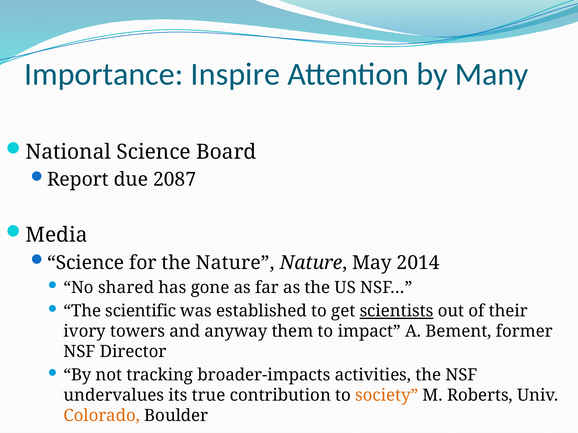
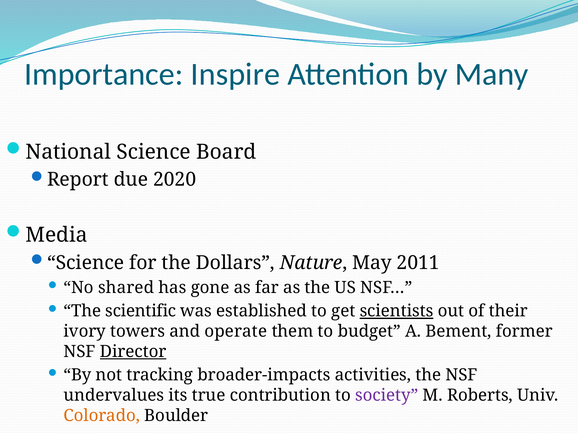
2087: 2087 -> 2020 (175, 180)
the Nature: Nature -> Dollars (235, 263)
2014: 2014 -> 2011 (418, 263)
anyway: anyway -> operate (236, 332)
impact: impact -> budget (369, 332)
Director underline: none -> present (133, 352)
society colour: orange -> purple (387, 396)
